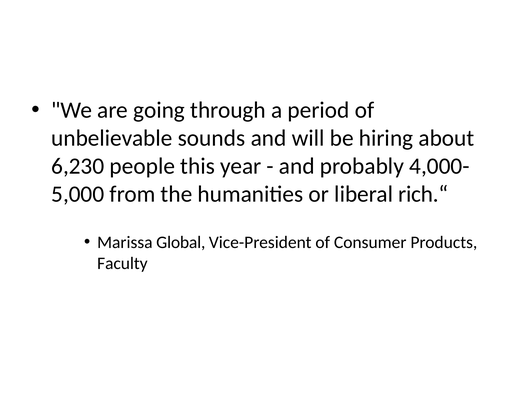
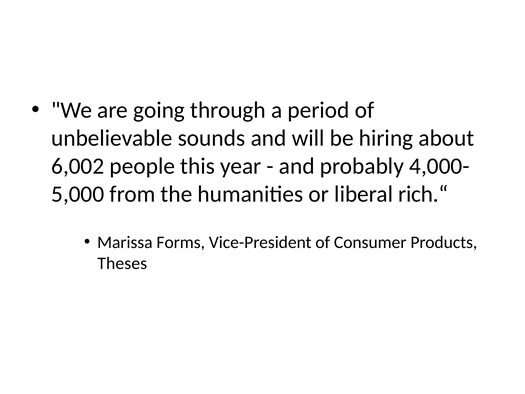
6,230: 6,230 -> 6,002 (78, 166)
Global: Global -> Forms (181, 242)
Faculty: Faculty -> Theses (122, 263)
